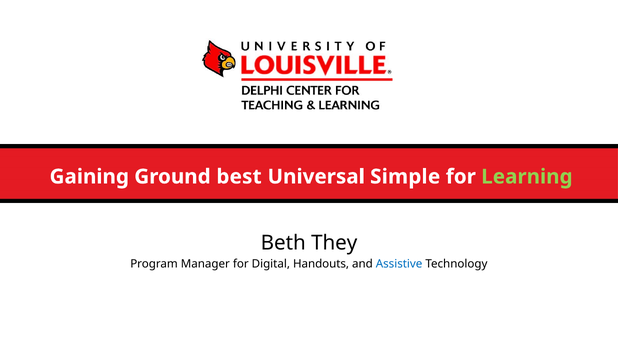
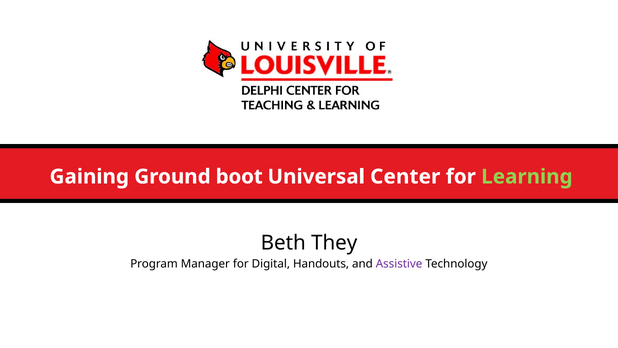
best: best -> boot (239, 177)
Simple: Simple -> Center (405, 177)
Assistive colour: blue -> purple (399, 264)
